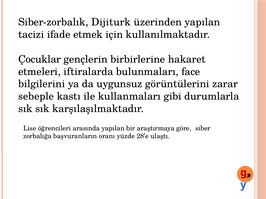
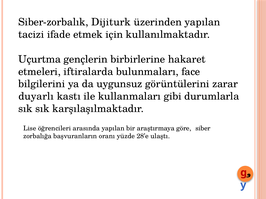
Çocuklar: Çocuklar -> Uçurtma (40, 59)
sebeple: sebeple -> duyarlı (36, 97)
